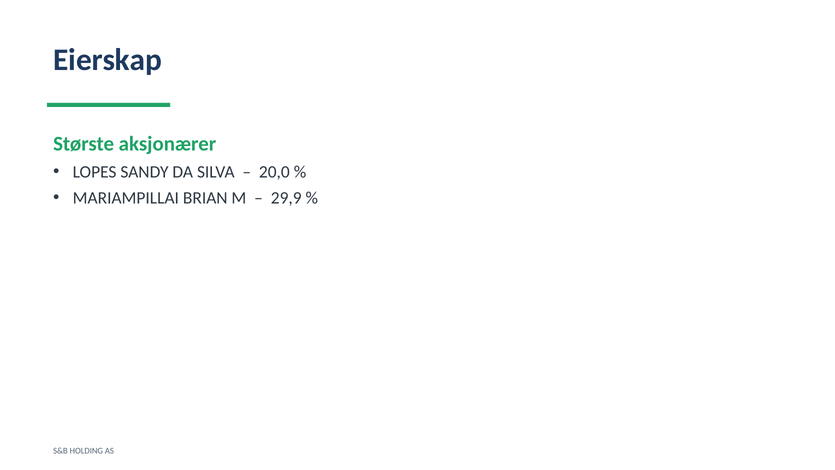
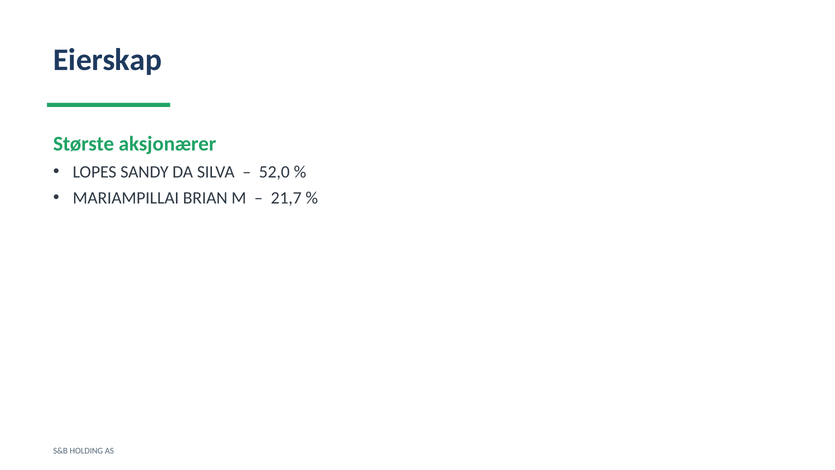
20,0: 20,0 -> 52,0 (274, 172)
29,9: 29,9 -> 21,7 (286, 198)
